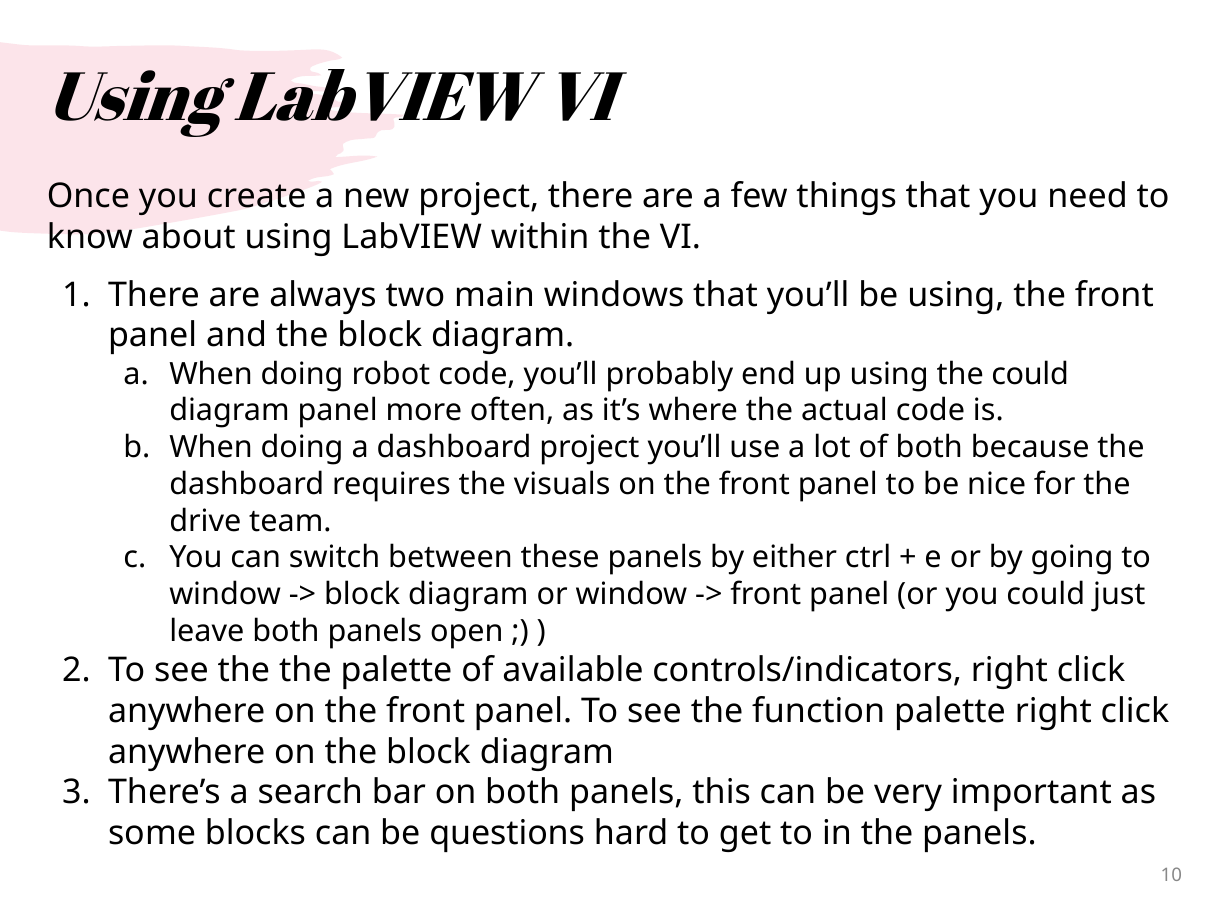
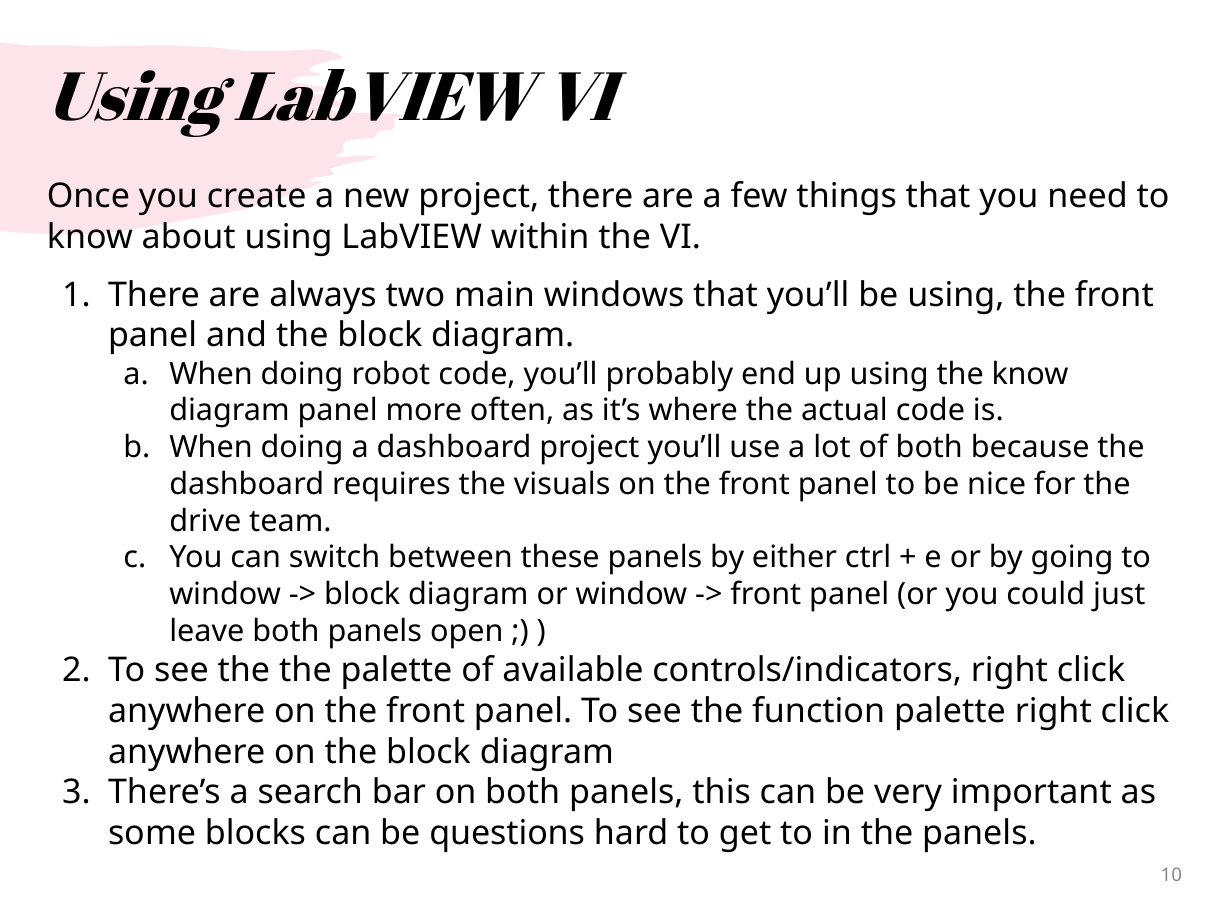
the could: could -> know (1030, 374)
